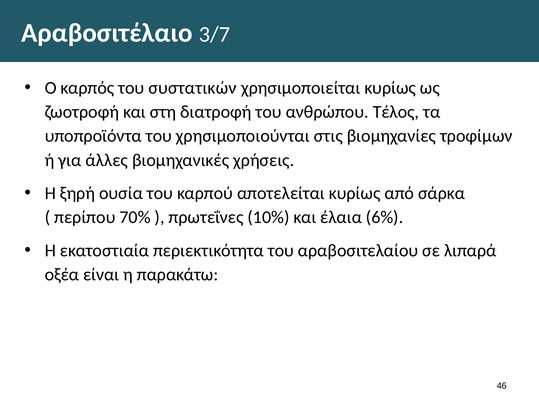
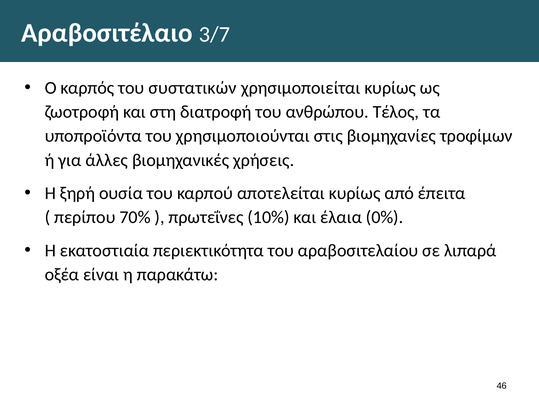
σάρκα: σάρκα -> έπειτα (442, 193)
6%: 6% -> 0% (385, 217)
